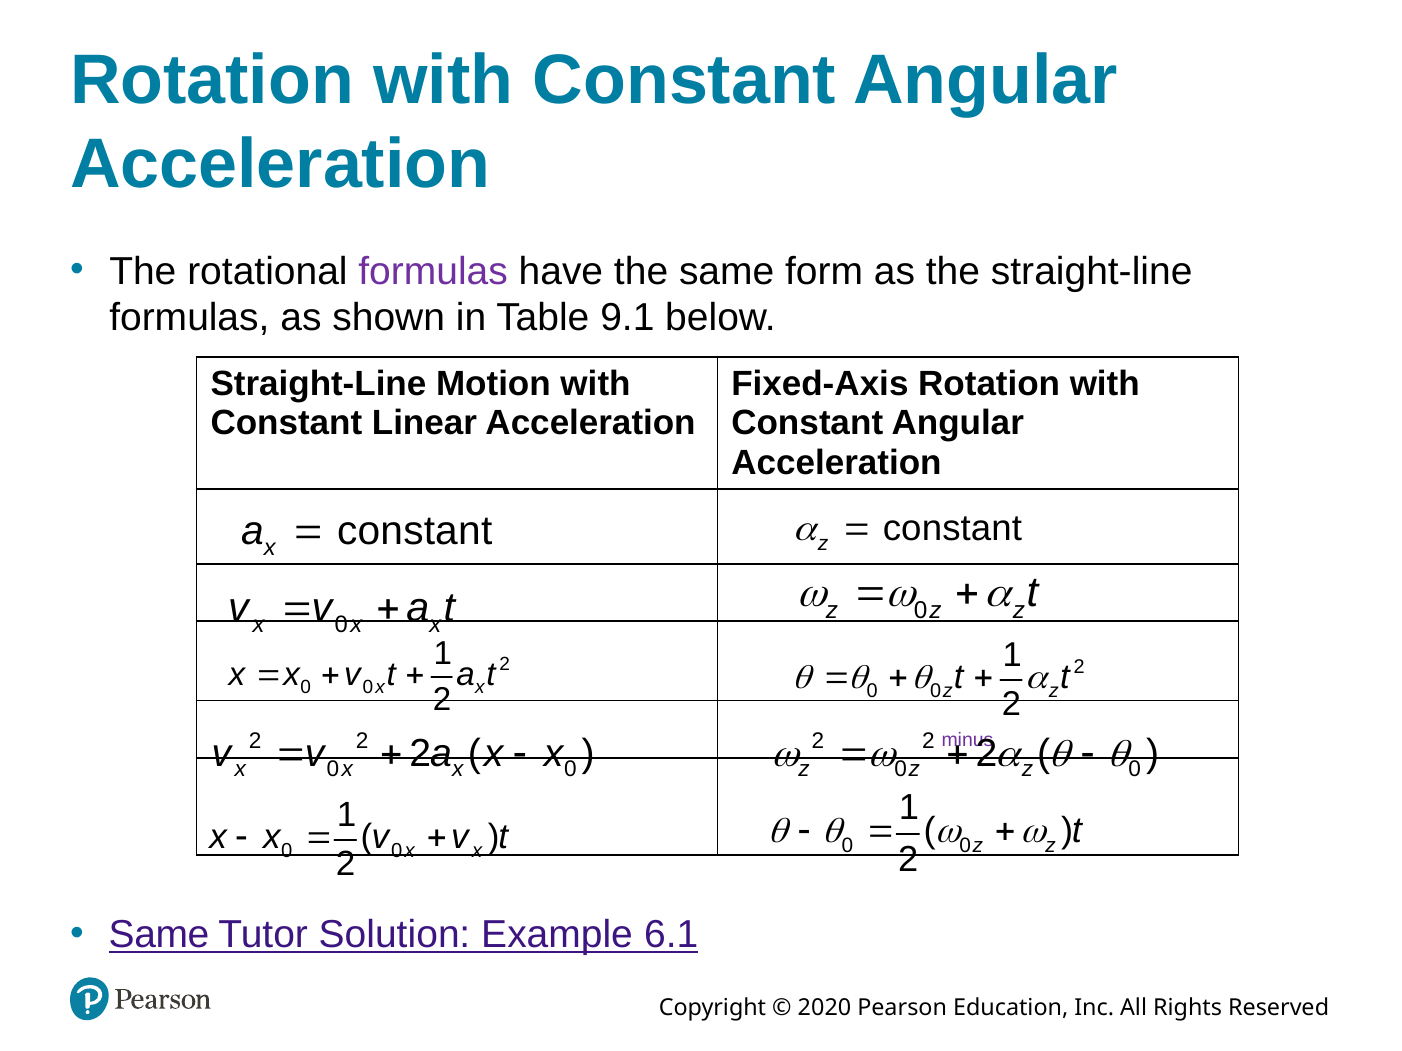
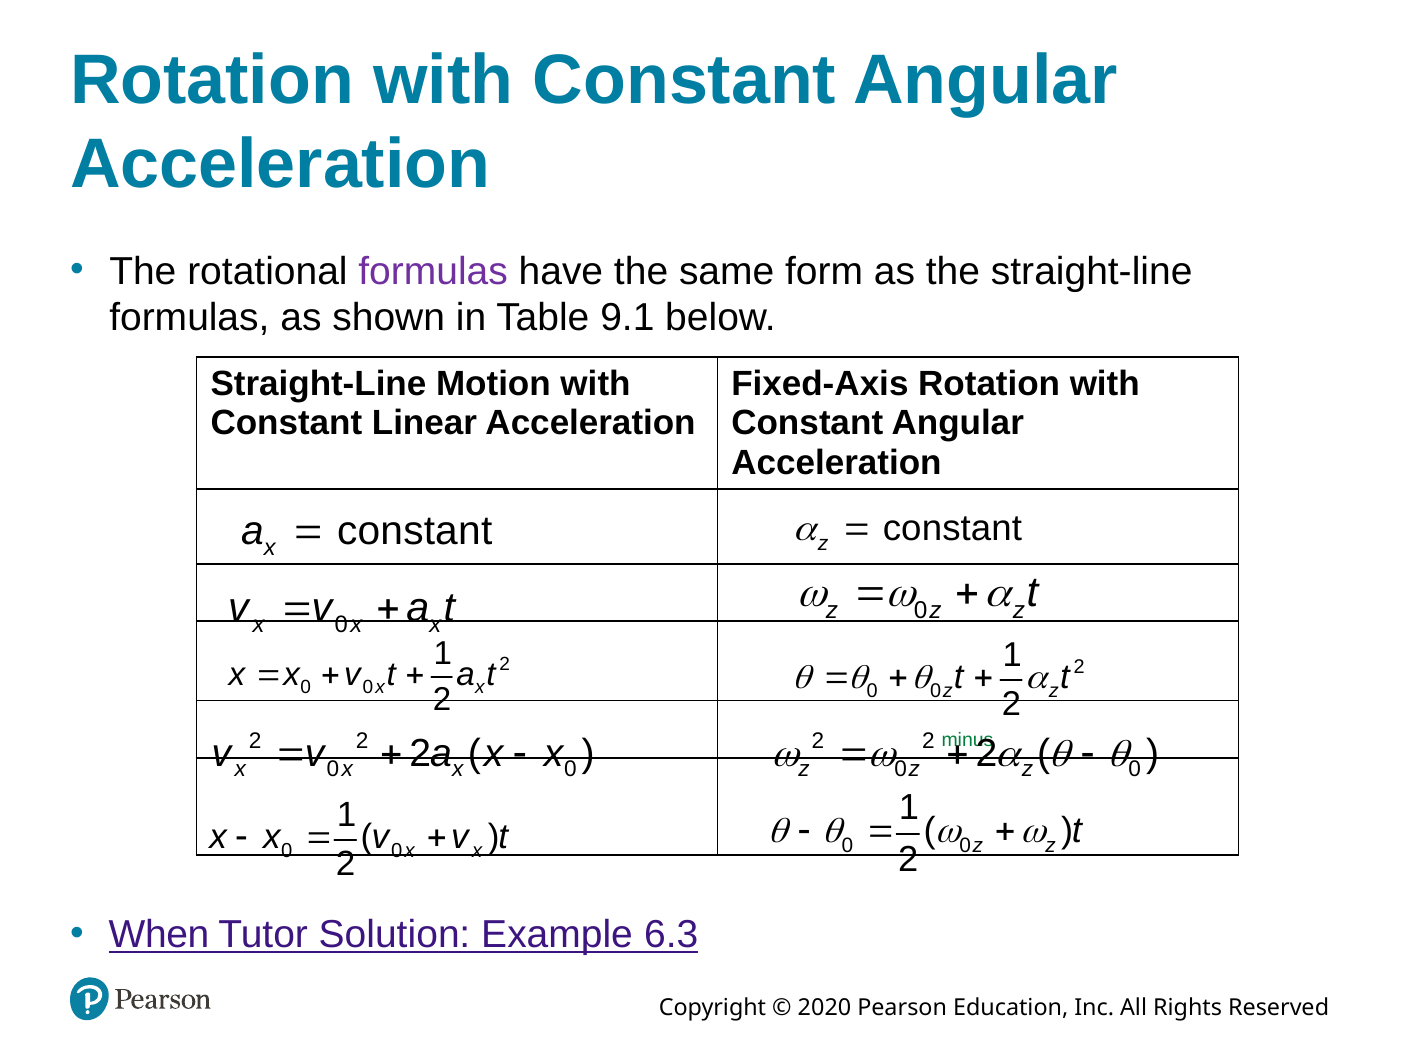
minus colour: purple -> green (967, 741)
Same: Same -> When (159, 935)
6.1: 6.1 -> 6.3 (671, 935)
